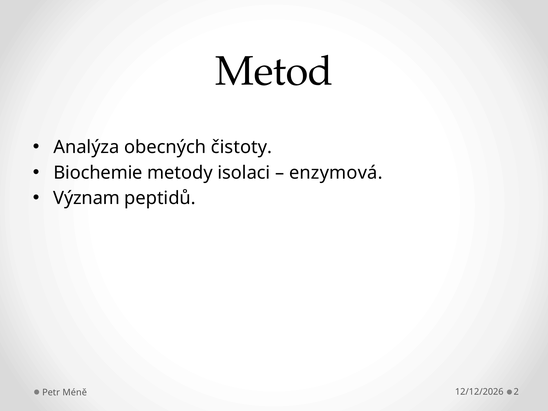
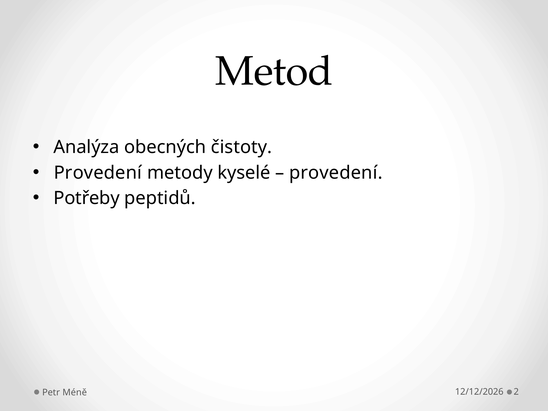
Biochemie: Biochemie -> Provedení (98, 173)
isolaci: isolaci -> kyselé (244, 173)
enzymová: enzymová -> provedení (336, 173)
Význam: Význam -> Potřeby (87, 198)
